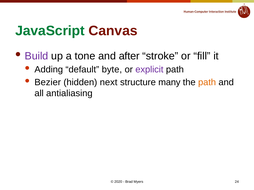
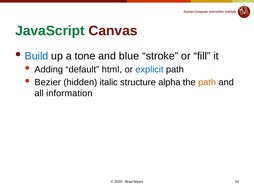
Build colour: purple -> blue (37, 56)
after: after -> blue (129, 56)
byte: byte -> html (112, 70)
explicit colour: purple -> blue (149, 70)
next: next -> italic (109, 83)
many: many -> alpha (169, 83)
antialiasing: antialiasing -> information (69, 94)
